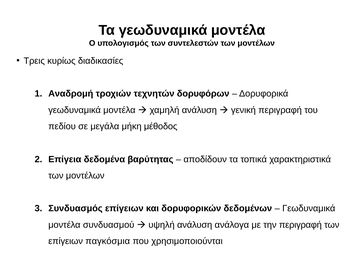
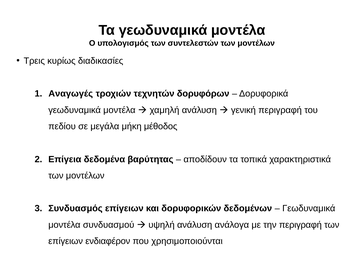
Αναδρομή: Αναδρομή -> Αναγωγές (71, 94)
παγκόσμια: παγκόσμια -> ενδιαφέρον (108, 241)
